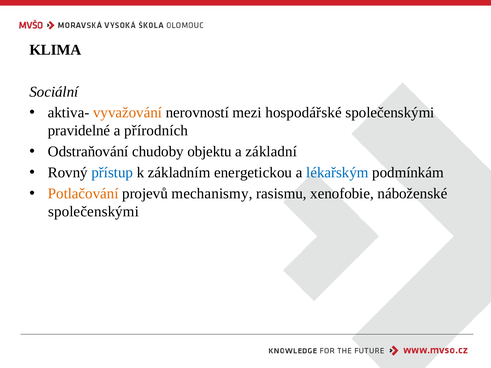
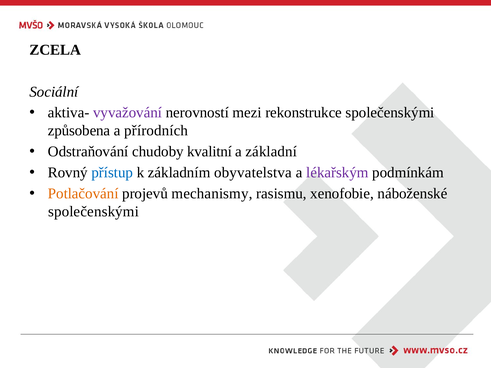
KLIMA: KLIMA -> ZCELA (55, 50)
vyvažování colour: orange -> purple (128, 113)
hospodářské: hospodářské -> rekonstrukce (304, 113)
pravidelné: pravidelné -> způsobena (79, 131)
objektu: objektu -> kvalitní (210, 152)
energetickou: energetickou -> obyvatelstva (253, 173)
lékařským colour: blue -> purple (337, 173)
